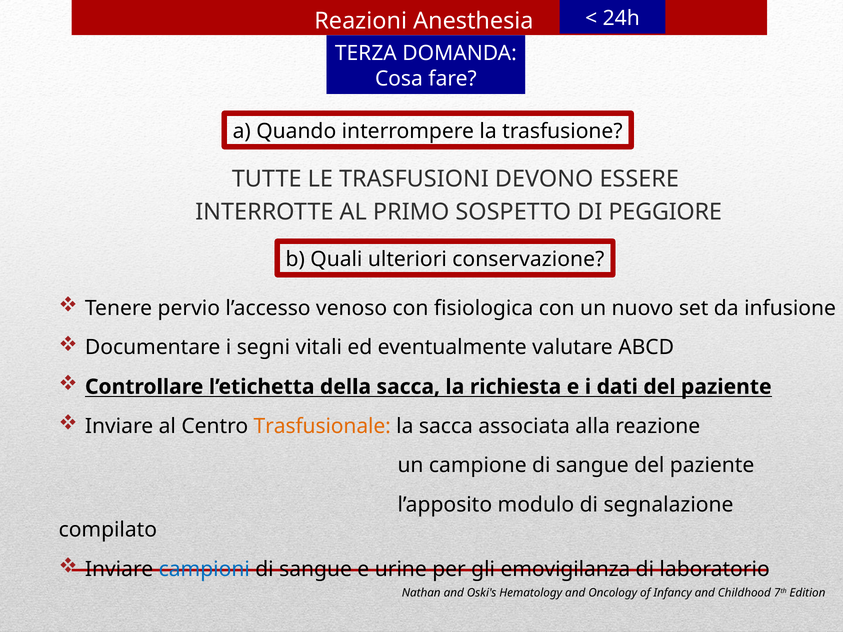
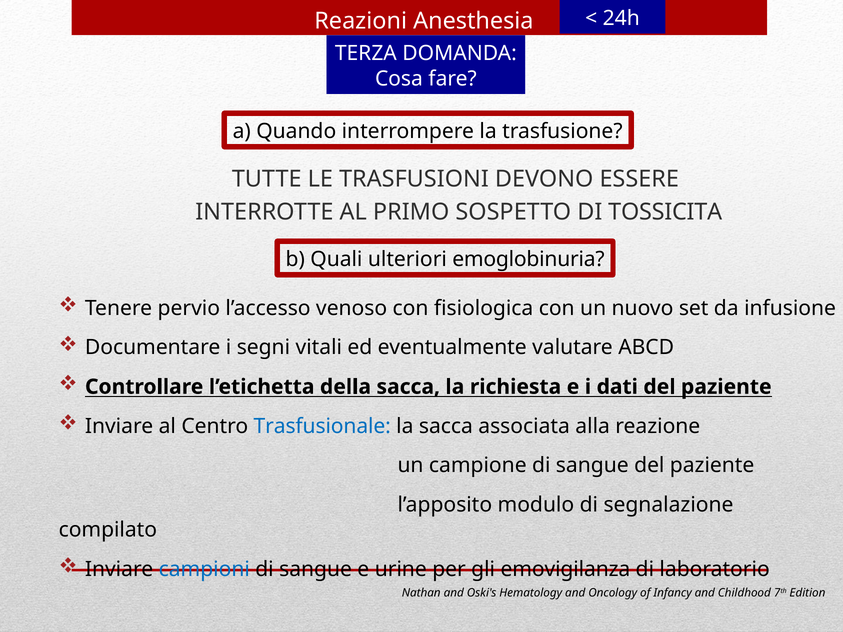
PEGGIORE: PEGGIORE -> TOSSICITA (665, 212)
conservazione: conservazione -> emoglobinuria (528, 260)
Trasfusionale colour: orange -> blue (322, 426)
